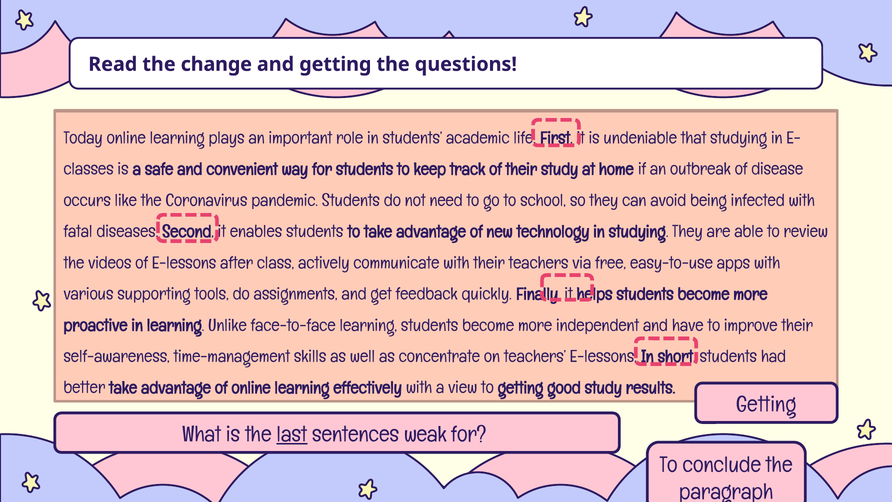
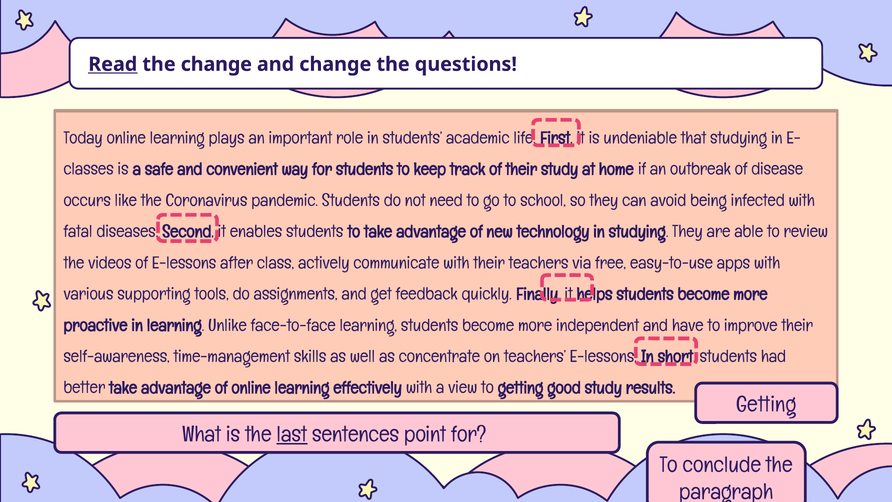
Read underline: none -> present (113, 64)
and getting: getting -> change (335, 64)
weak: weak -> point (425, 434)
